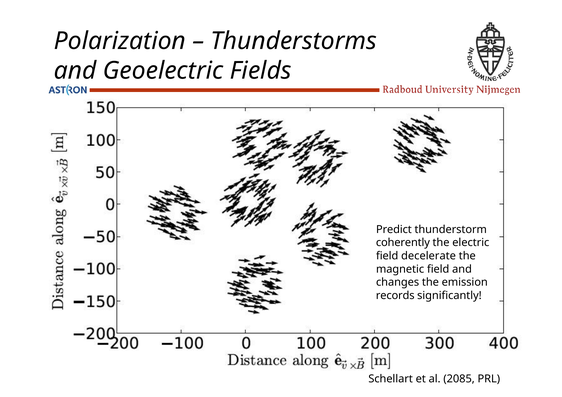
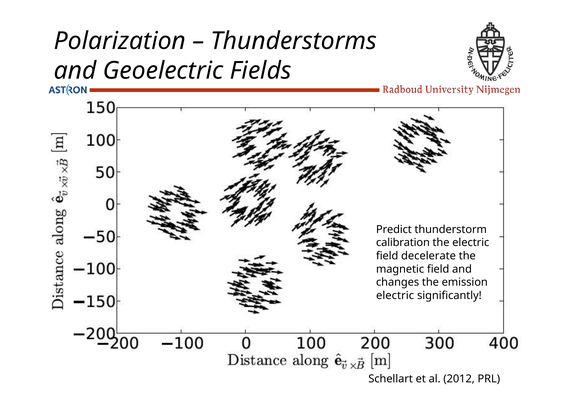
coherently: coherently -> calibration (403, 243)
records: records -> electric (395, 296)
2085: 2085 -> 2012 (459, 379)
